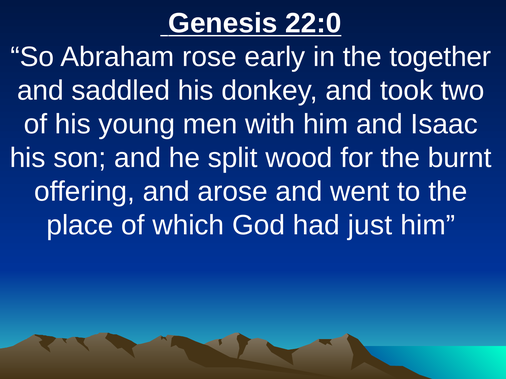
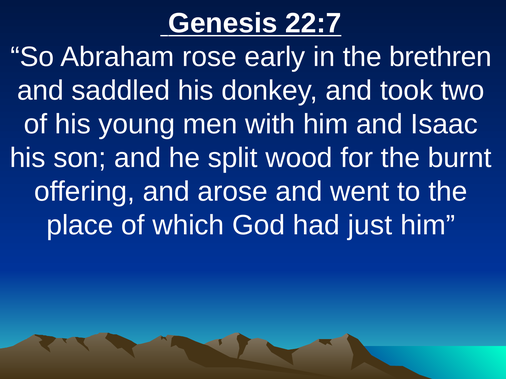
22:0: 22:0 -> 22:7 (313, 23)
together: together -> brethren (440, 57)
